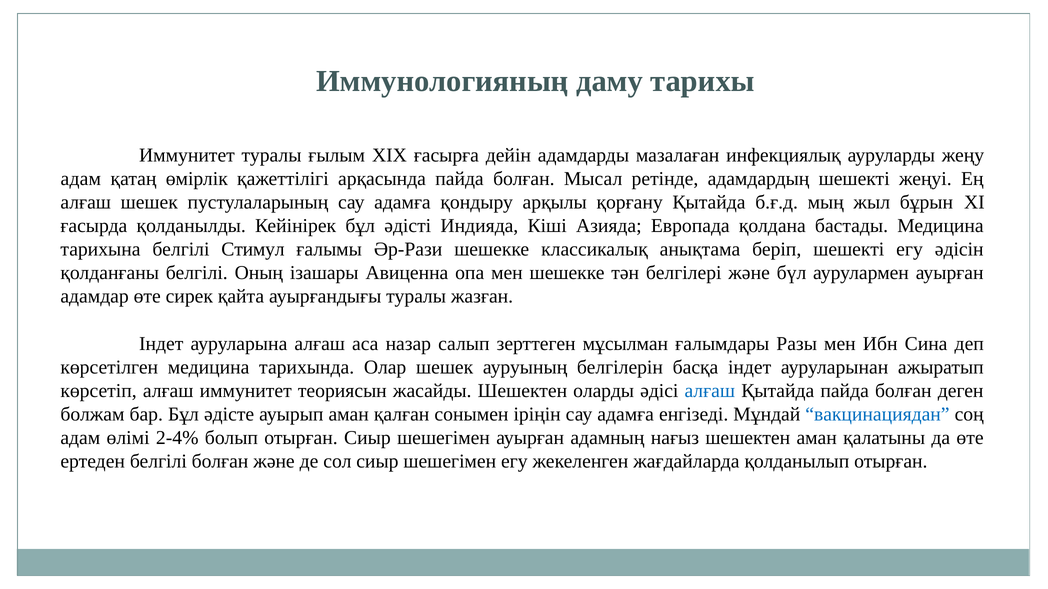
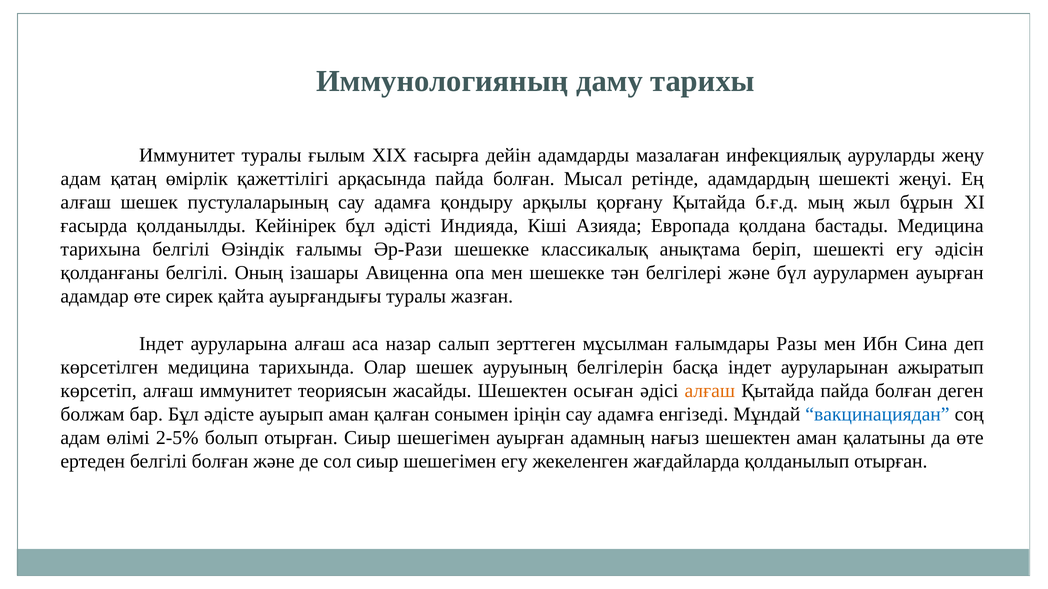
Стимул: Стимул -> Өзіндік (253, 250)
оларды: оларды -> осыған (603, 391)
алғаш colour: blue -> orange (710, 391)
2-4%: 2-4% -> 2-5% (177, 438)
